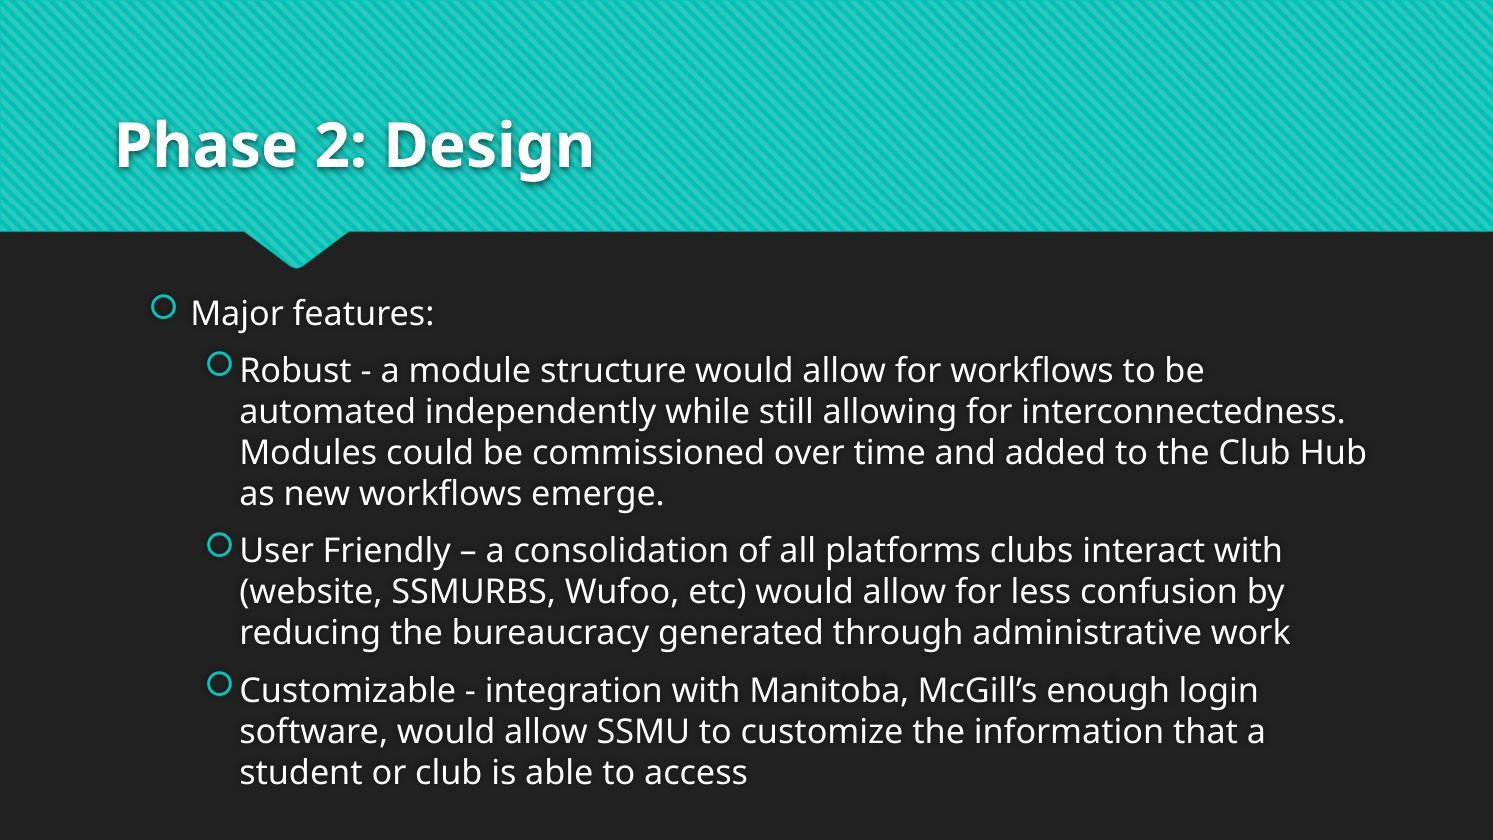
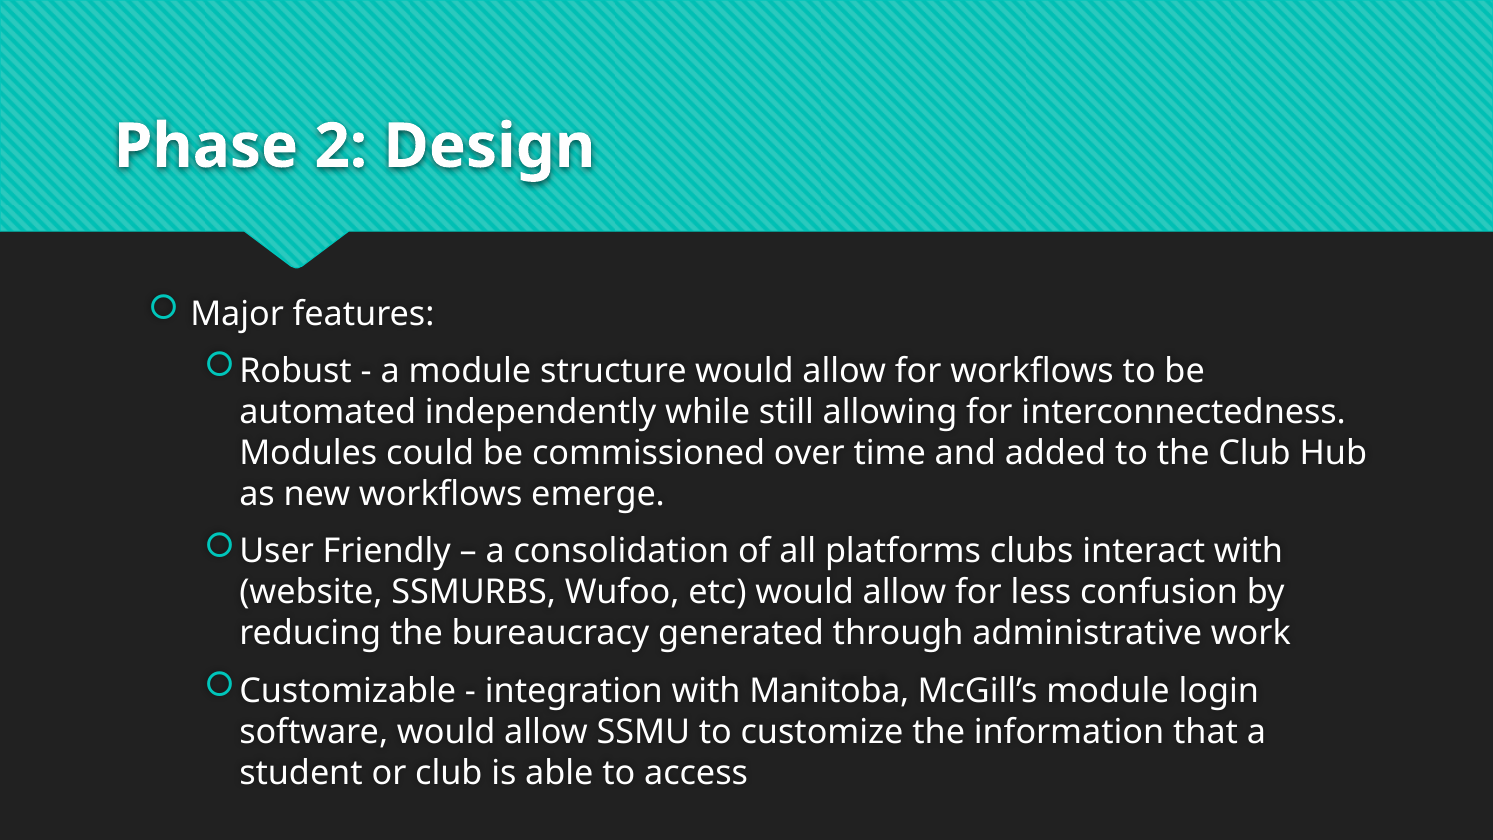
McGill’s enough: enough -> module (1108, 691)
